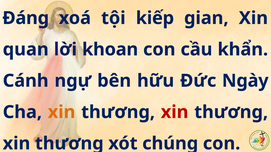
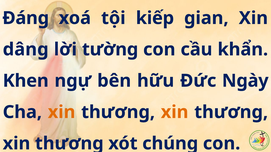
quan: quan -> dâng (26, 50)
khoan: khoan -> tường (110, 50)
Cánh: Cánh -> Khen (26, 81)
xin colour: red -> orange (175, 112)
